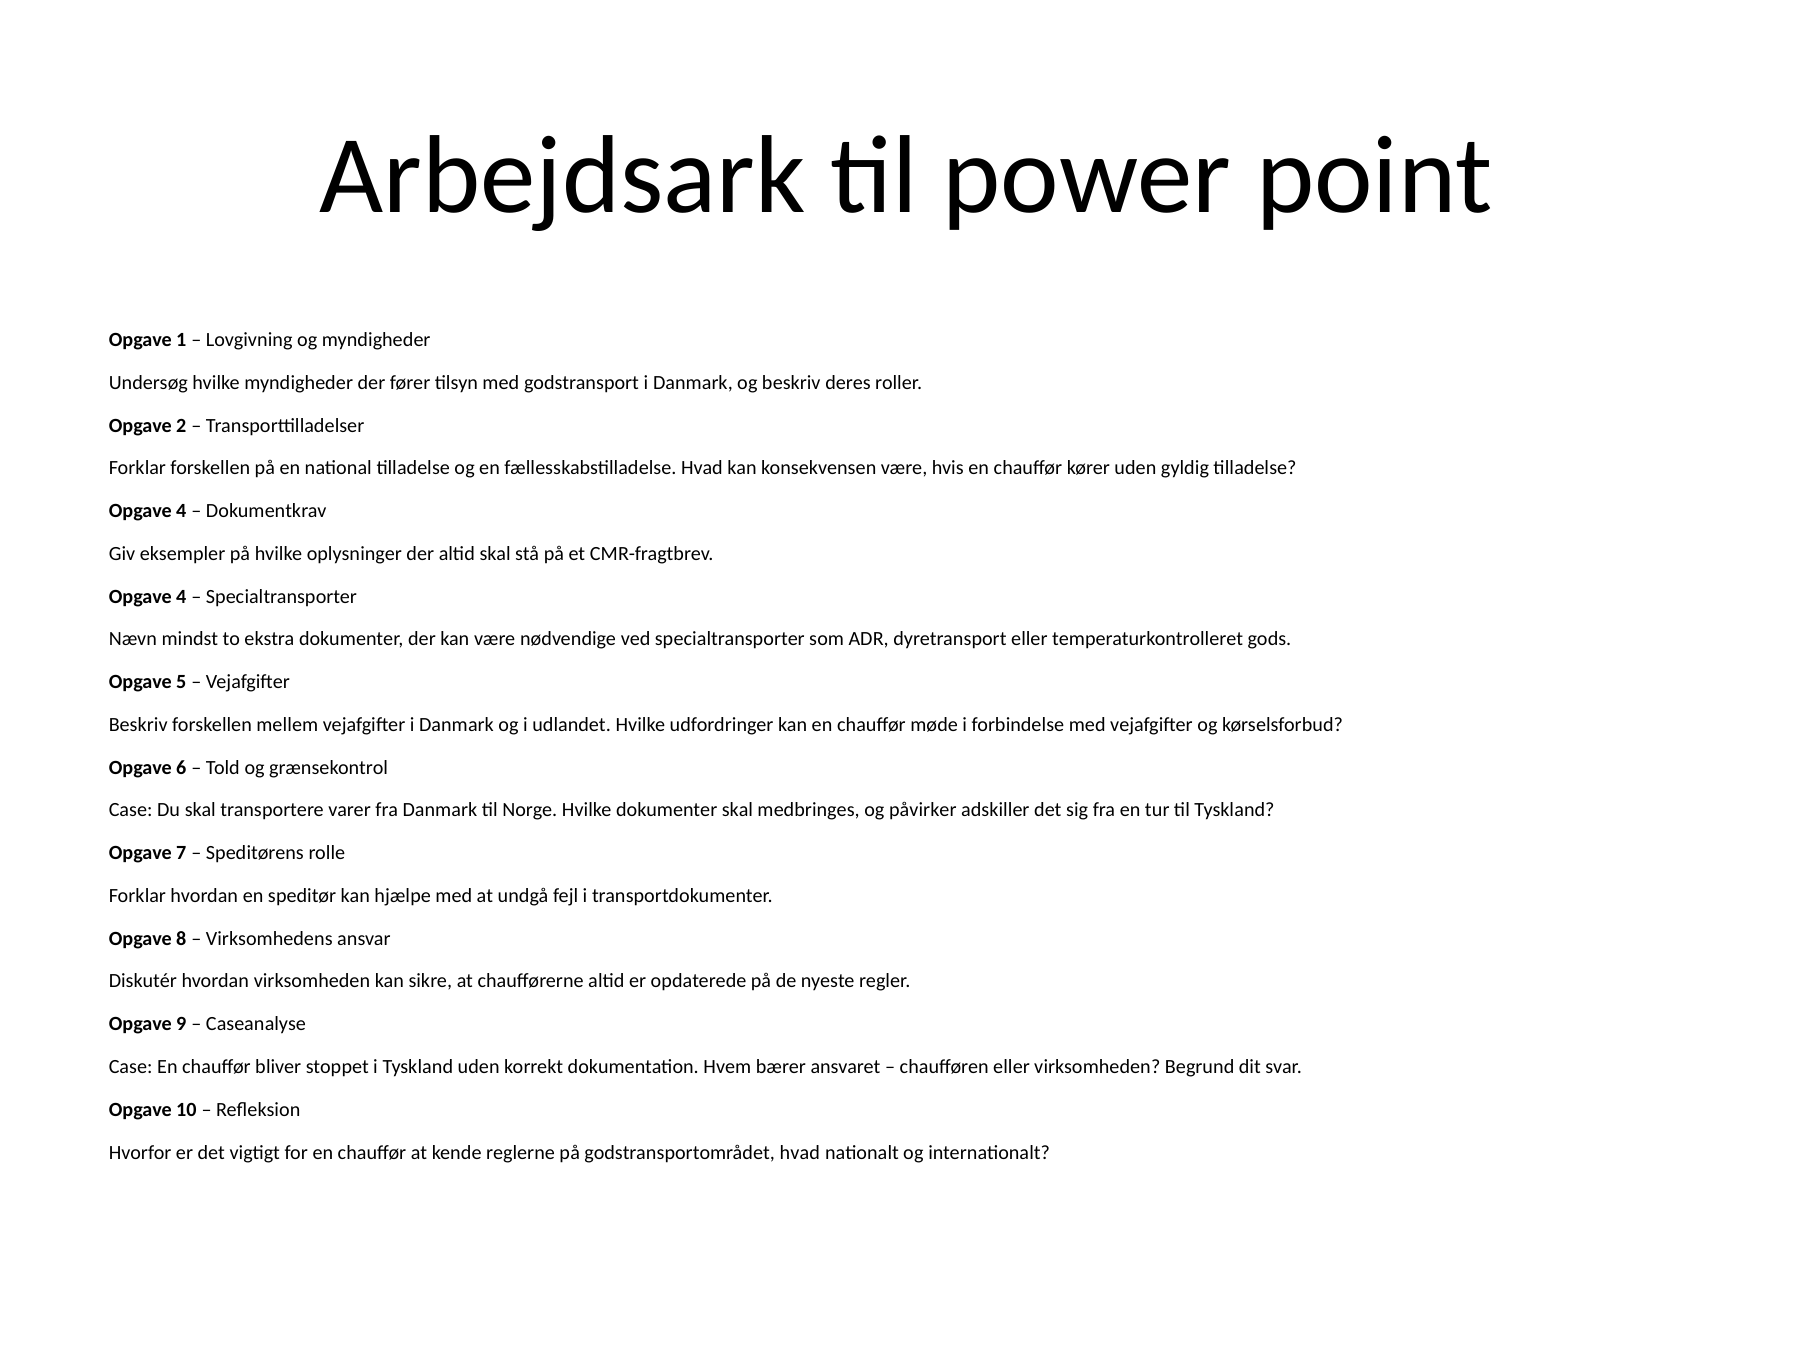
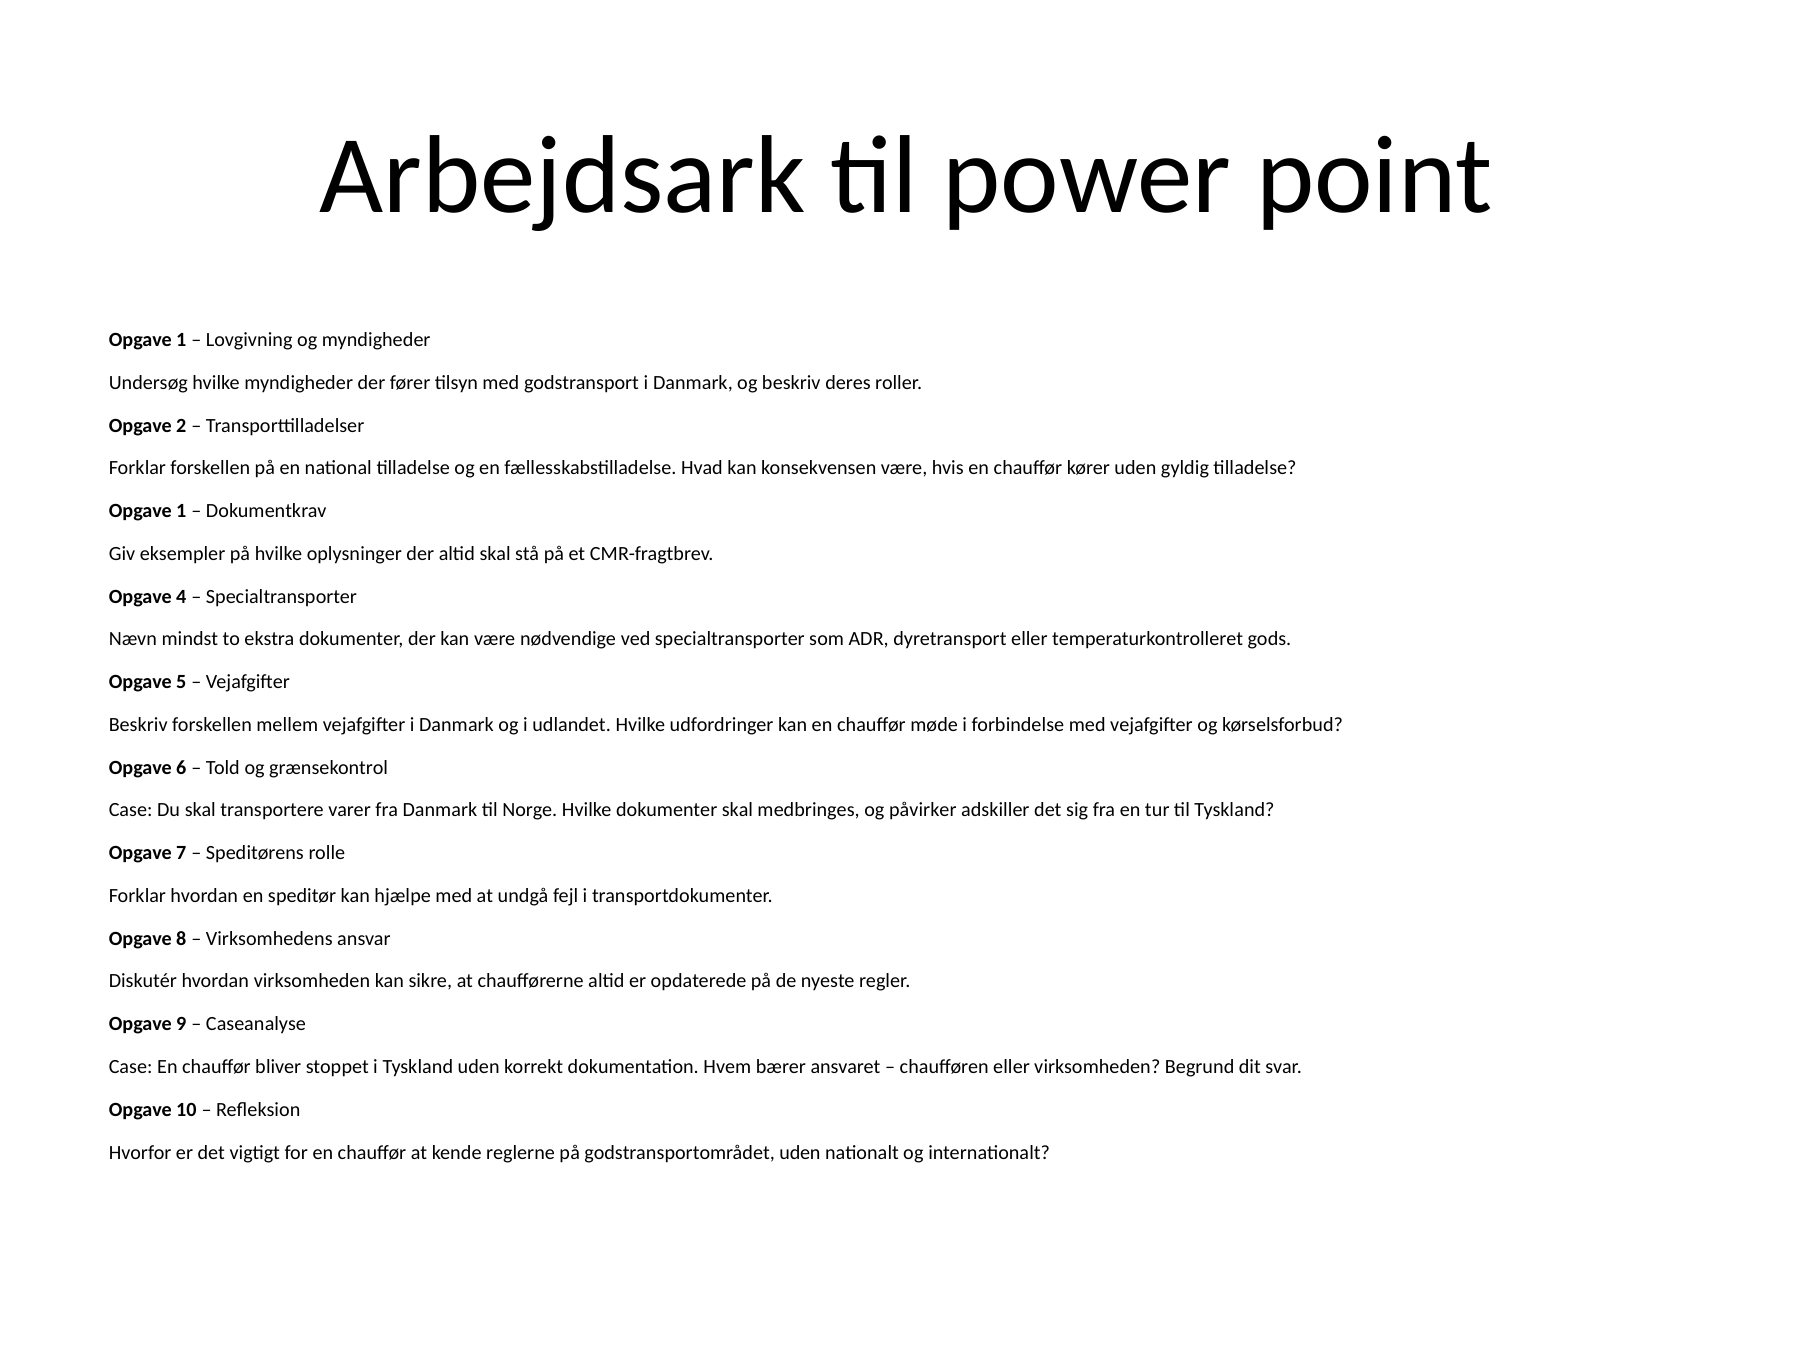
4: 4 -> 1 (181, 511)
godstransportområdet hvad: hvad -> uden (800, 1153)
